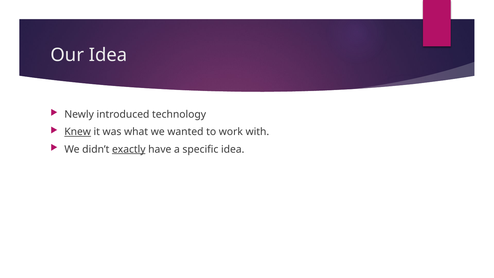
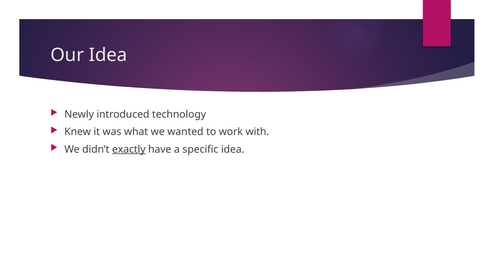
Knew underline: present -> none (78, 132)
